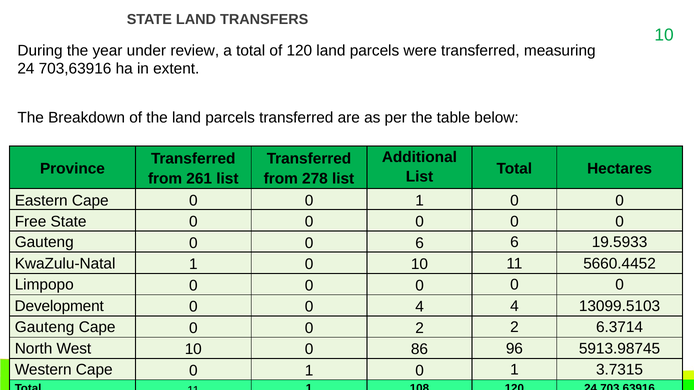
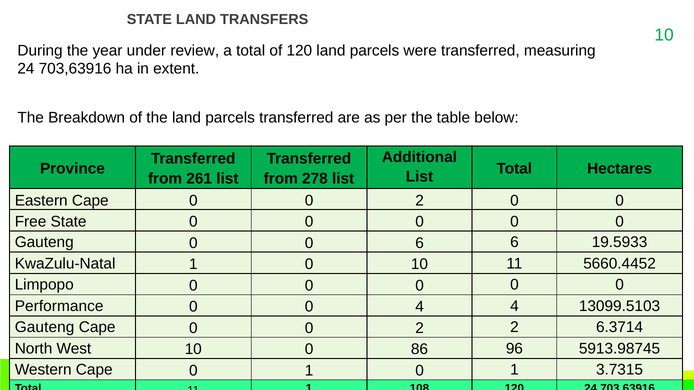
1: 1 -> 2 (420, 201)
Development: Development -> Performance (59, 306)
